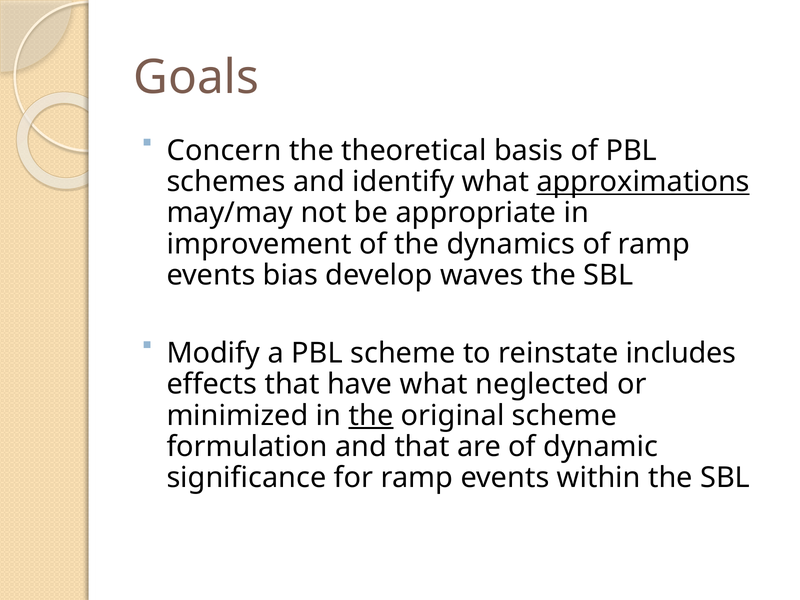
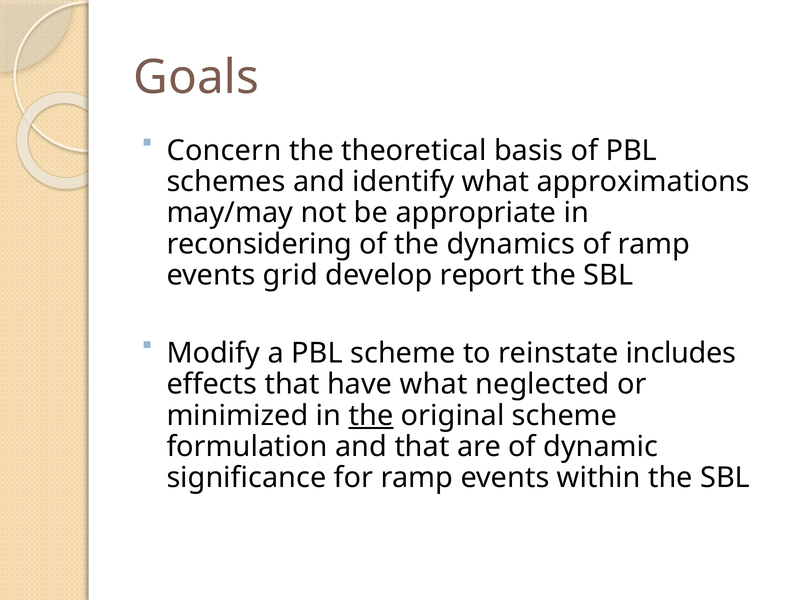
approximations underline: present -> none (643, 182)
improvement: improvement -> reconsidering (259, 244)
bias: bias -> grid (290, 275)
waves: waves -> report (482, 275)
